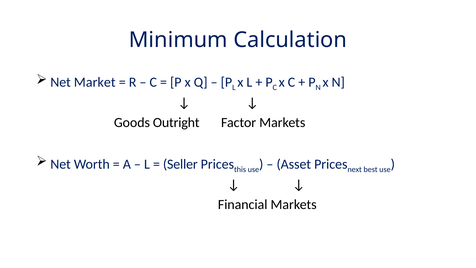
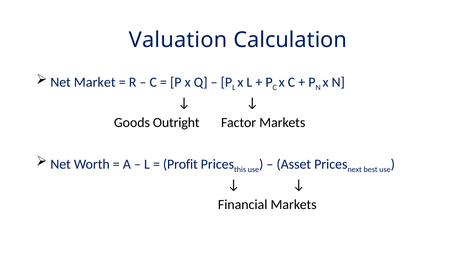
Minimum: Minimum -> Valuation (178, 40)
Seller: Seller -> Profit (180, 164)
